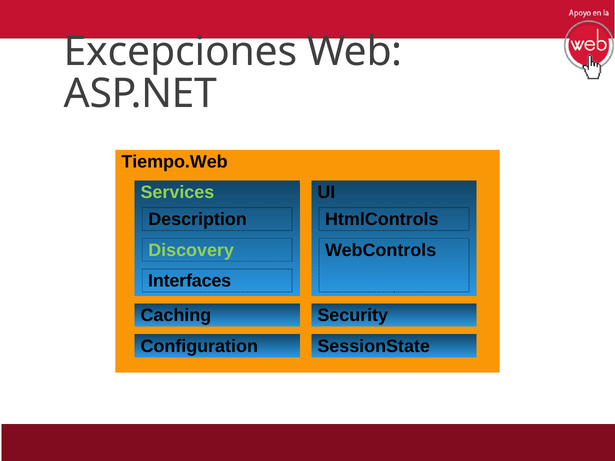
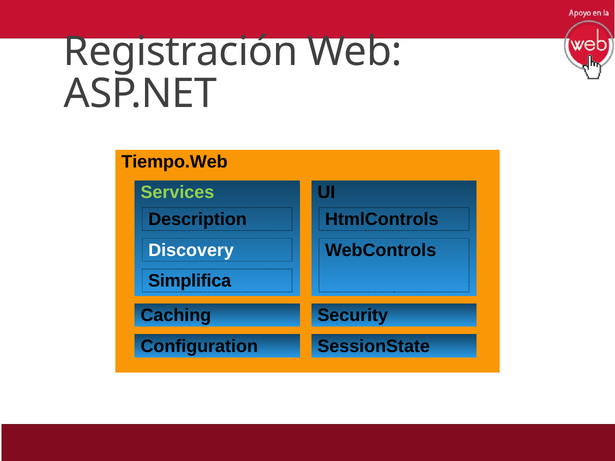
Excepciones: Excepciones -> Registración (181, 52)
Discovery colour: light green -> white (191, 250)
Interfaces: Interfaces -> Simplifica (190, 281)
